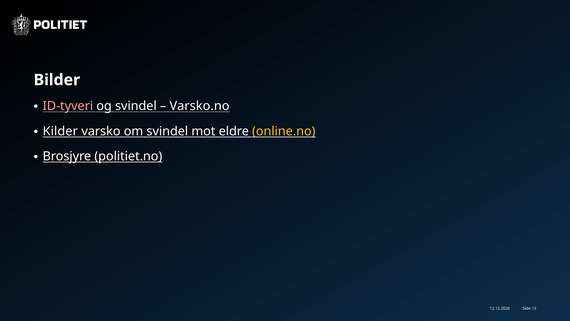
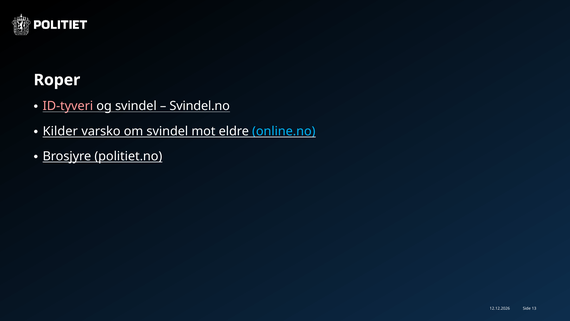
Bilder: Bilder -> Roper (57, 80)
Varsko.no: Varsko.no -> Svindel.no (200, 106)
online.no colour: yellow -> light blue (284, 131)
